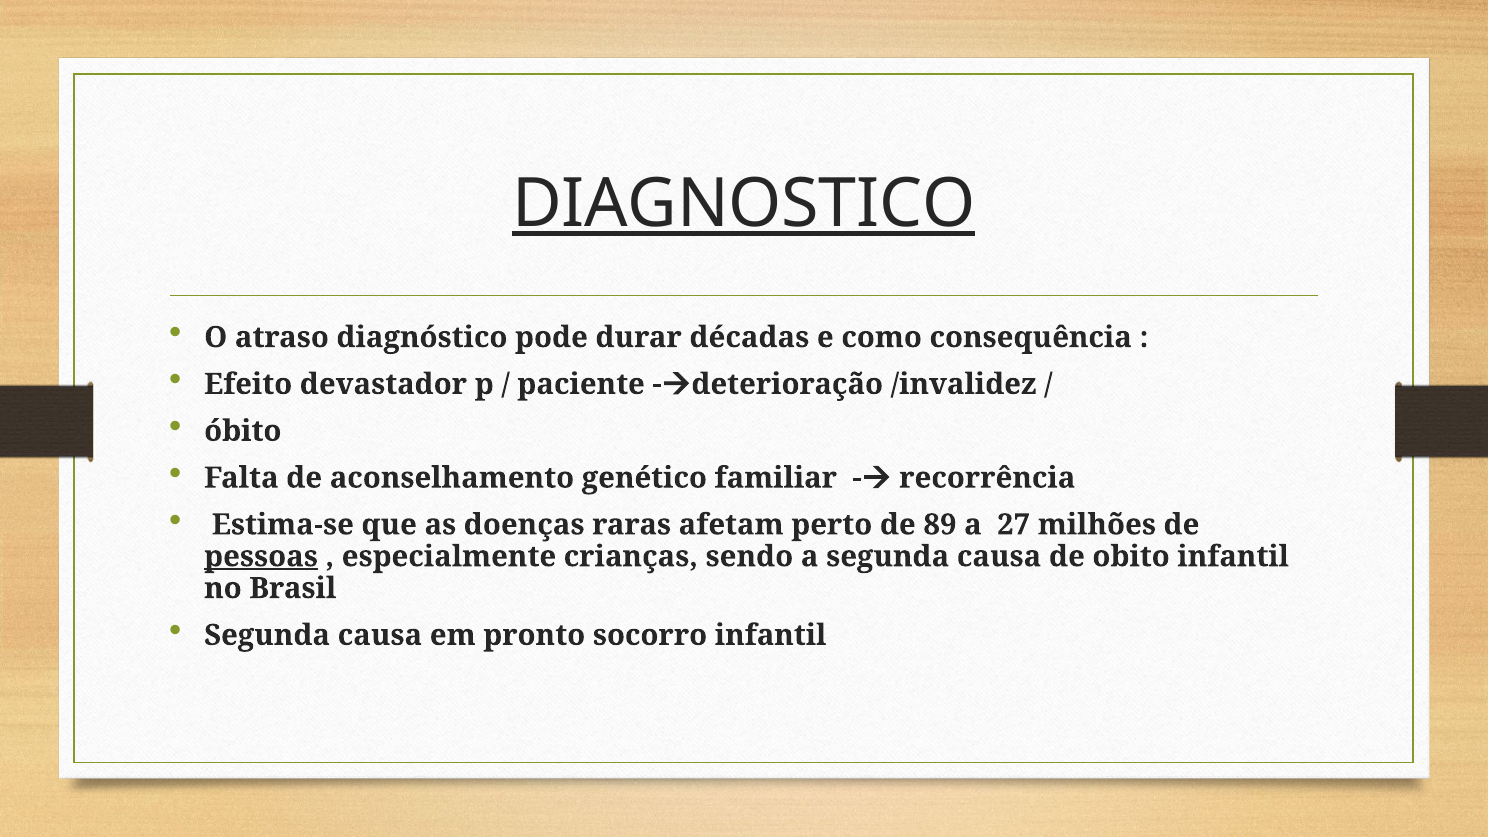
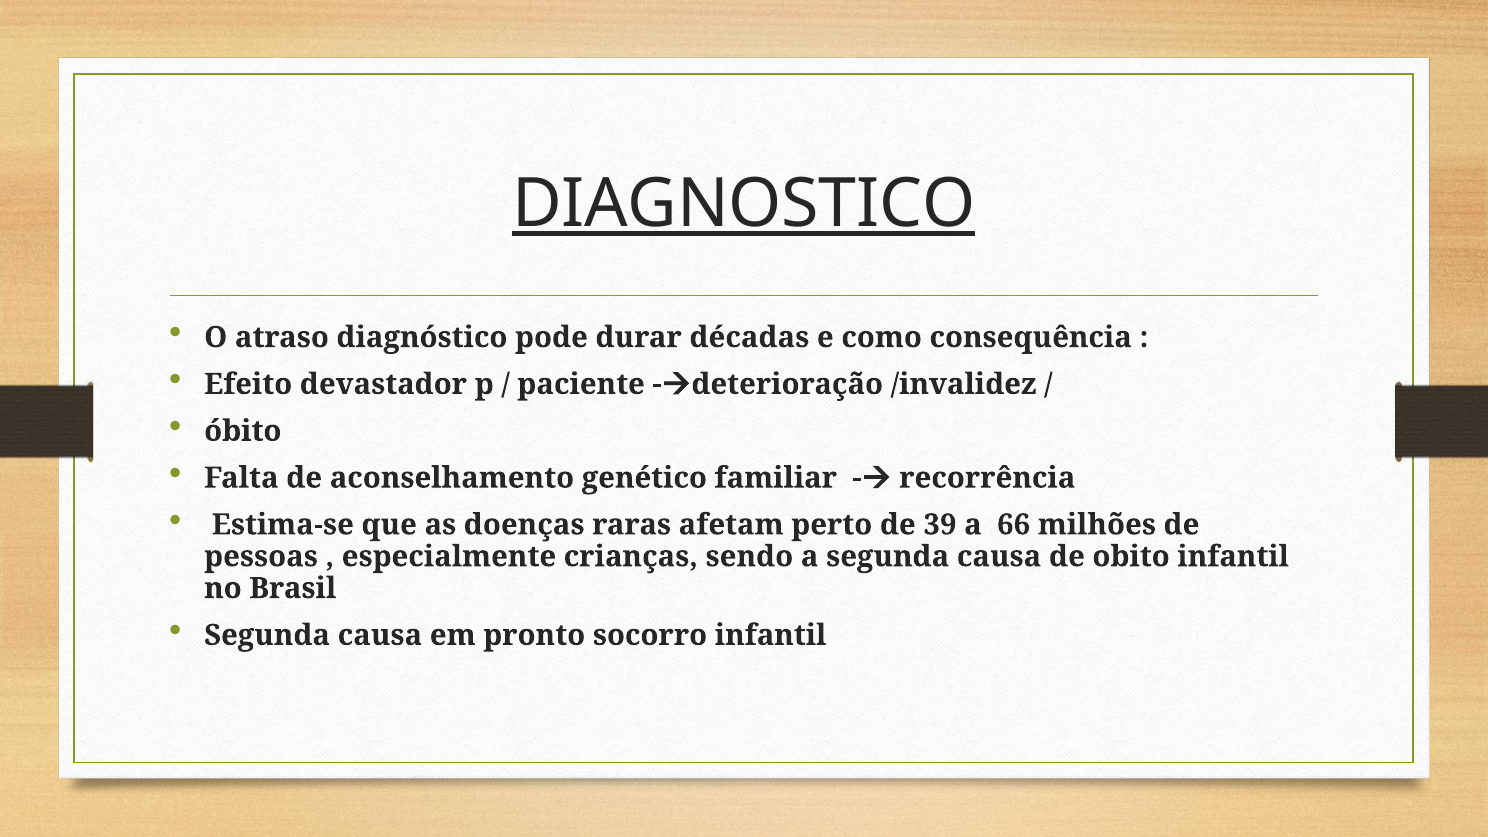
89: 89 -> 39 (940, 525)
27: 27 -> 66 (1014, 525)
pessoas underline: present -> none (261, 557)
